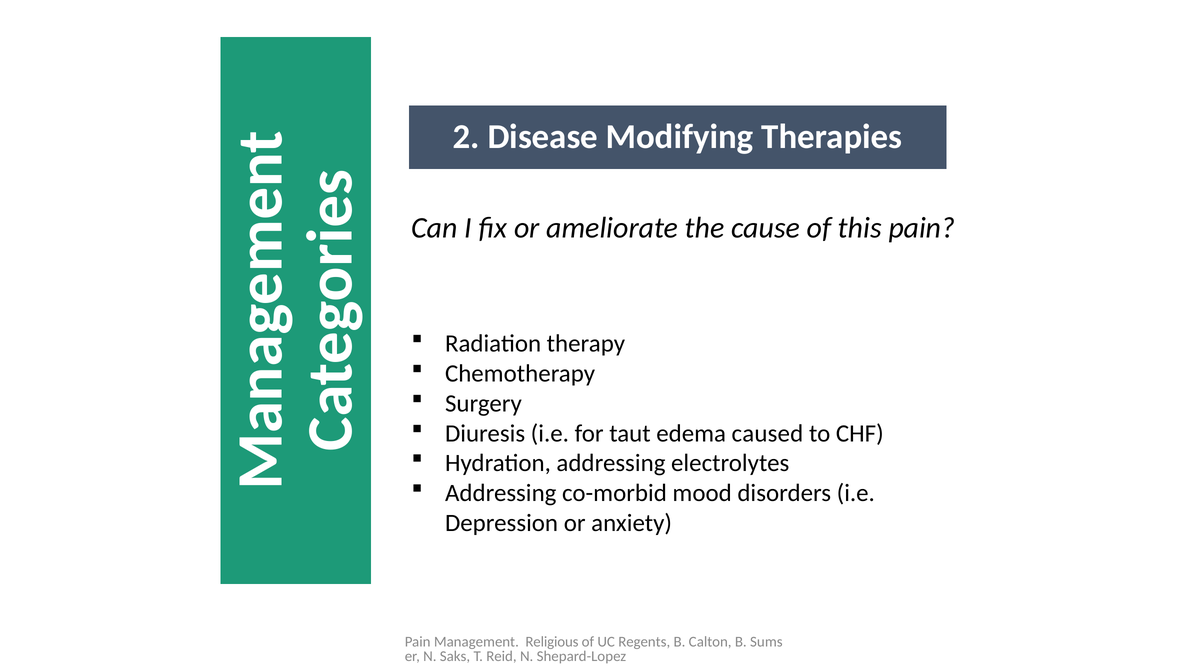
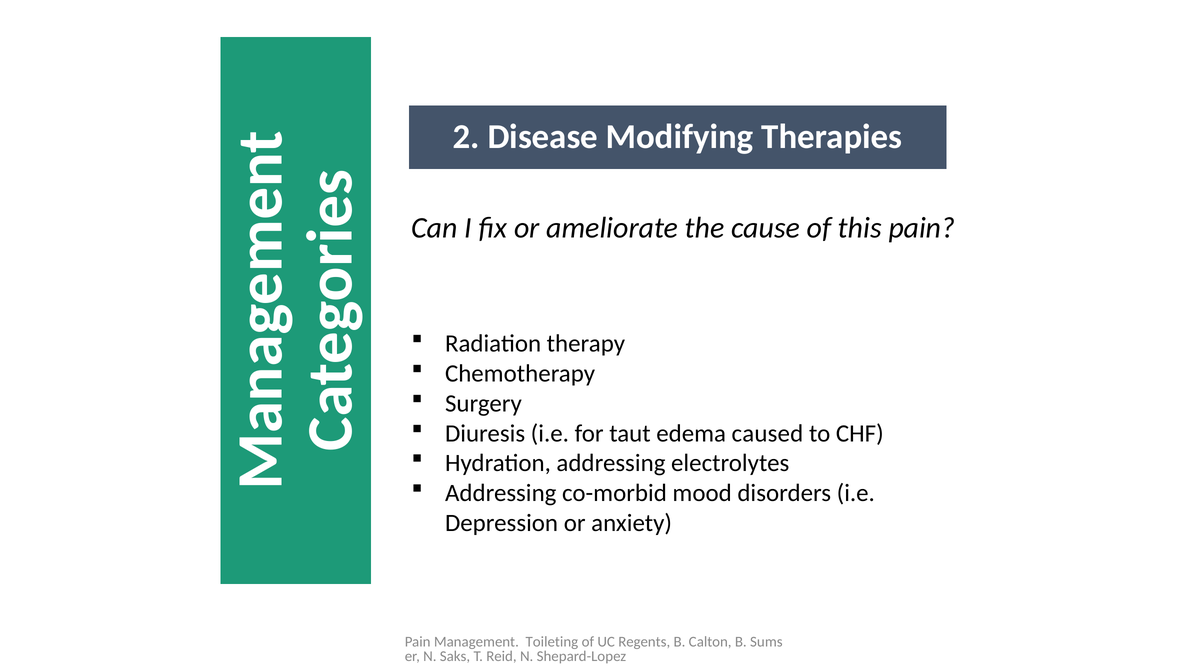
Religious: Religious -> Toileting (552, 642)
